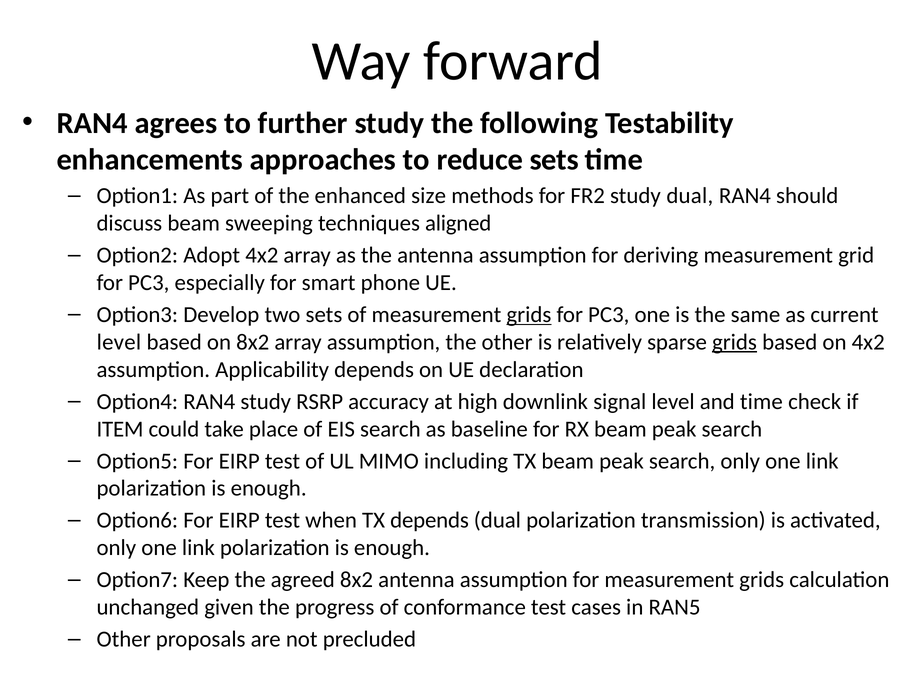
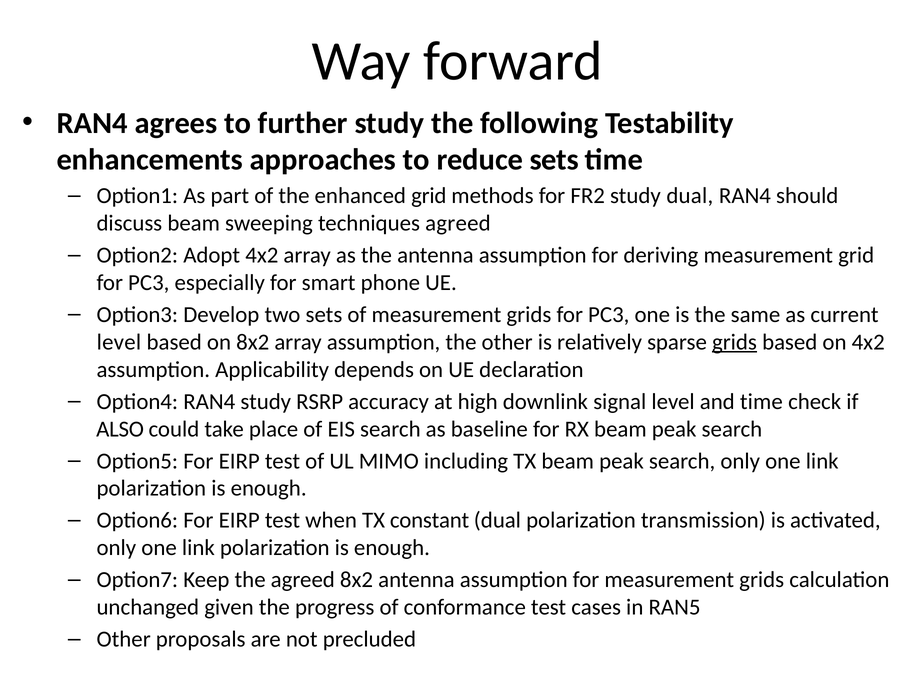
enhanced size: size -> grid (429, 196)
techniques aligned: aligned -> agreed (458, 223)
grids underline: present -> none (529, 315)
ITEM: ITEM -> ALSO (120, 429)
TX depends: depends -> constant (430, 521)
